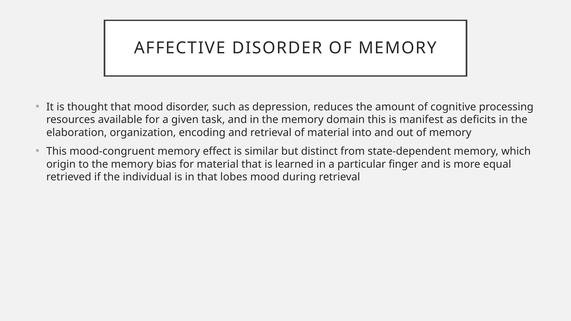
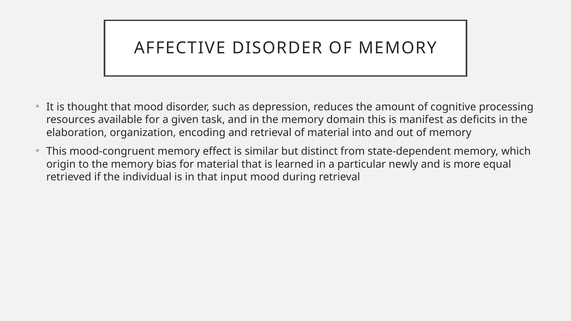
finger: finger -> newly (403, 164)
lobes: lobes -> input (234, 177)
